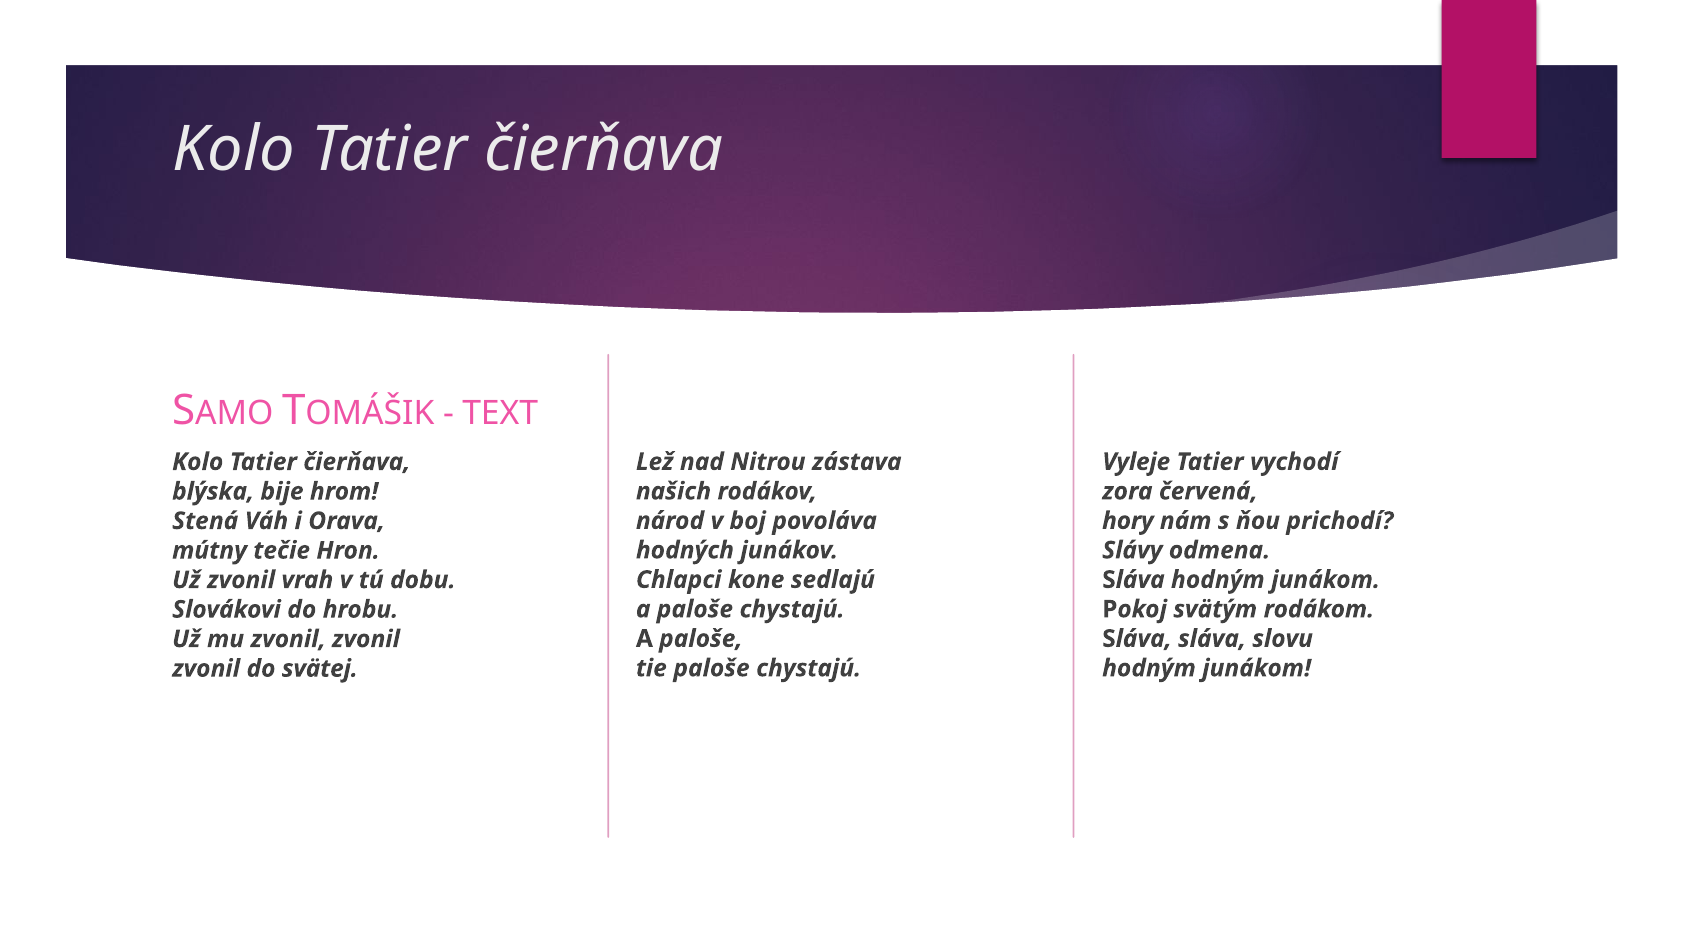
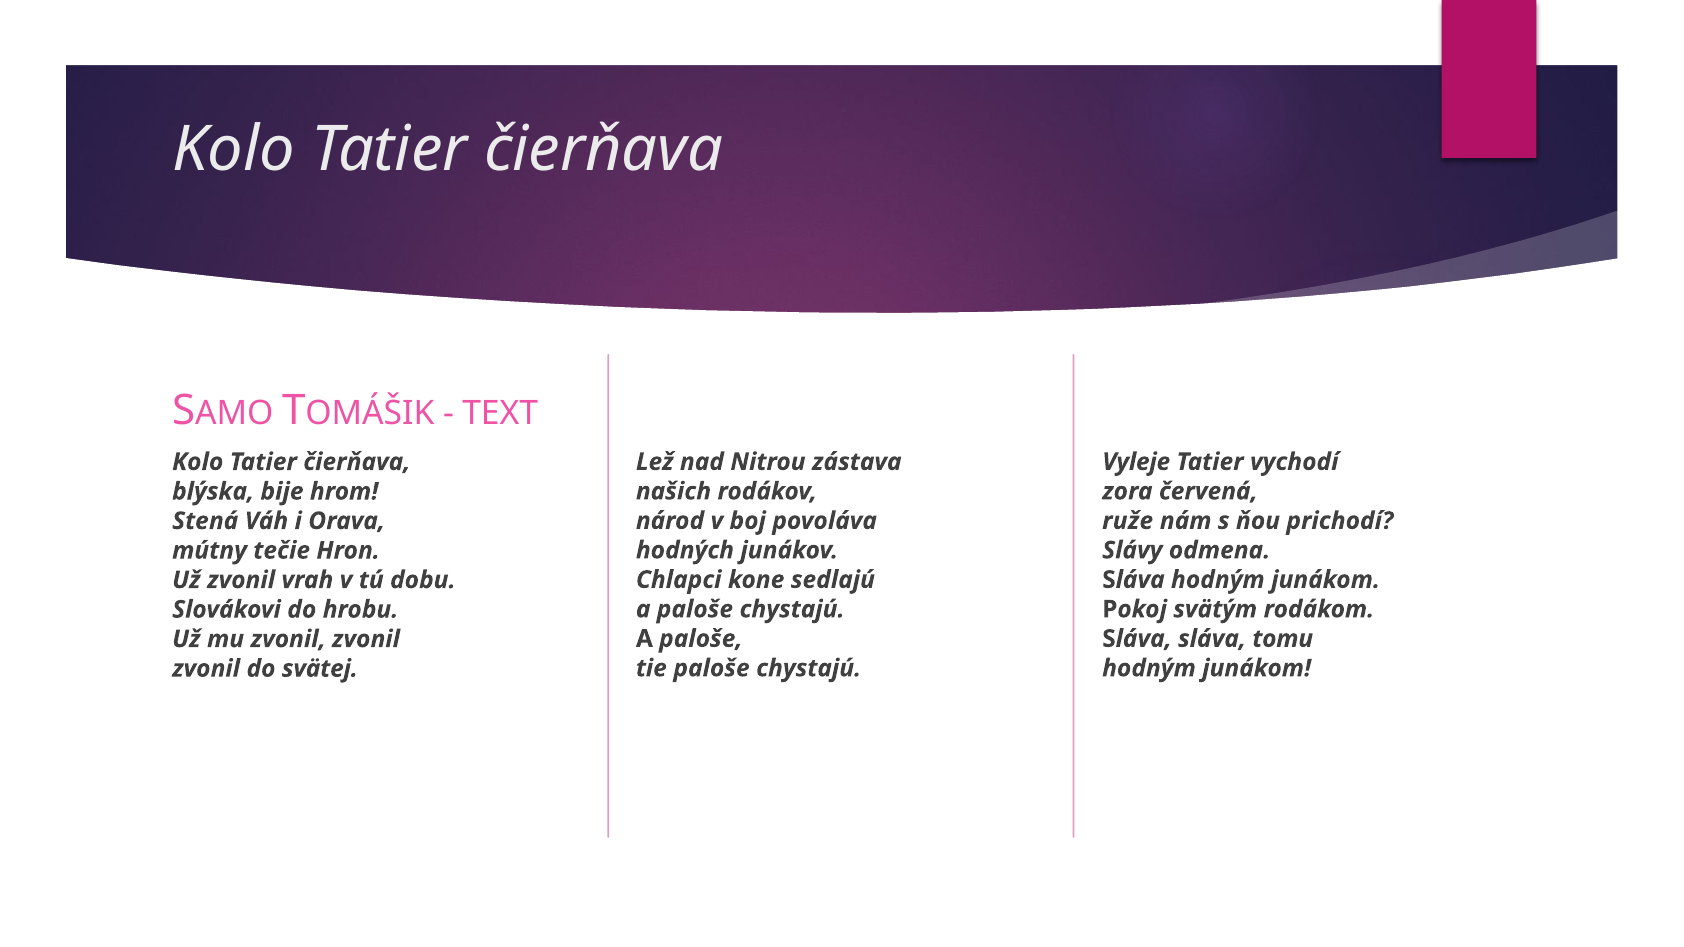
hory: hory -> ruže (1128, 521)
slovu: slovu -> tomu (1283, 639)
